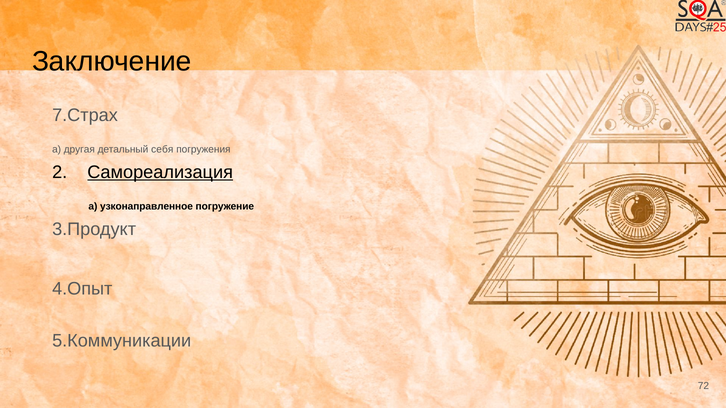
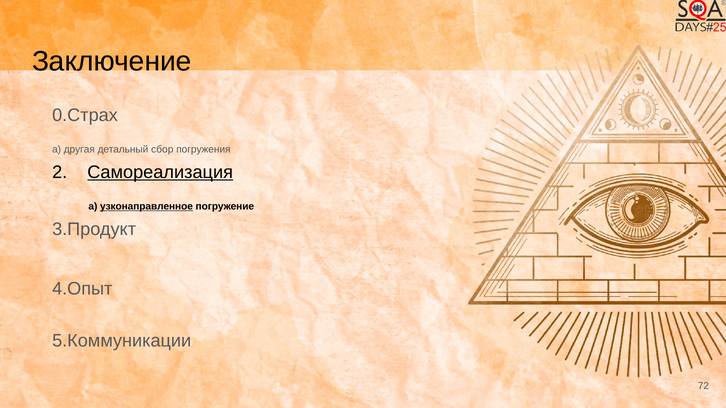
7.Страх: 7.Страх -> 0.Страх (85, 115)
себя: себя -> сбор (162, 150)
узконаправленное underline: none -> present (146, 207)
